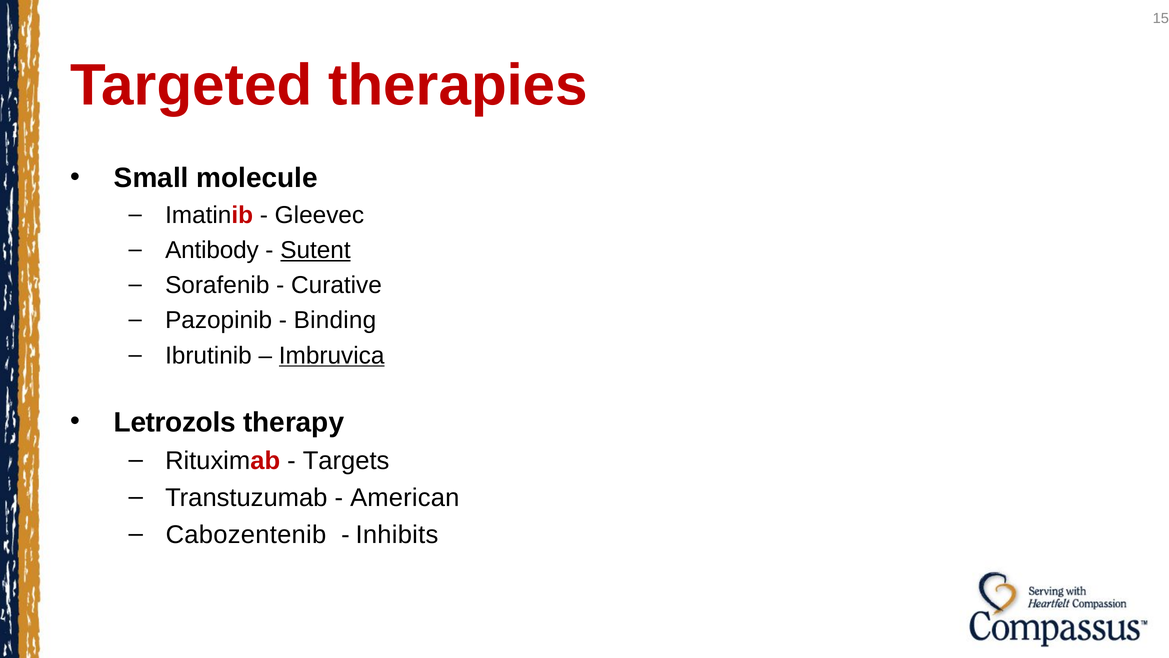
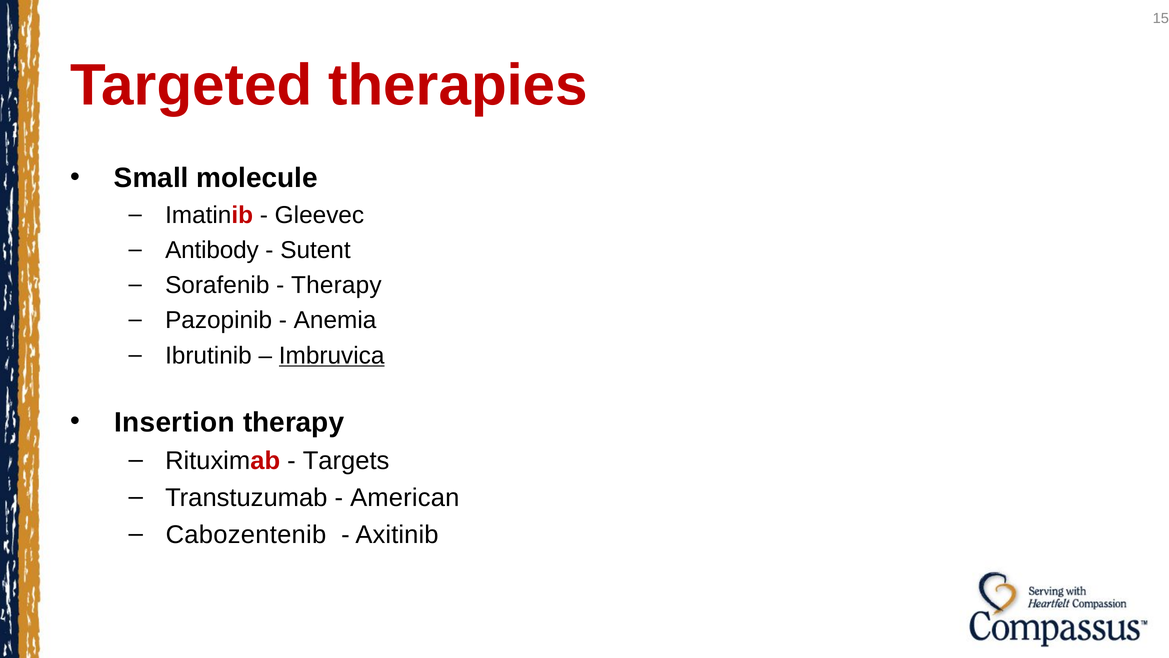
Sutent underline: present -> none (315, 250)
Curative: Curative -> Therapy (336, 285)
Binding: Binding -> Anemia (335, 320)
Letrozols: Letrozols -> Insertion (174, 422)
Inhibits: Inhibits -> Axitinib (397, 534)
